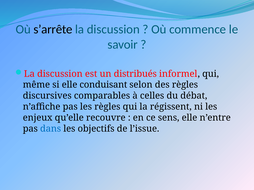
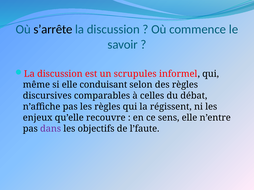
distribués: distribués -> scrupules (135, 74)
dans colour: blue -> purple (51, 129)
l’issue: l’issue -> l’faute (145, 129)
